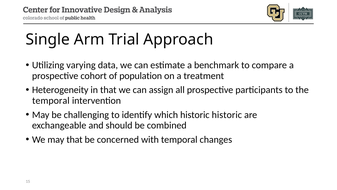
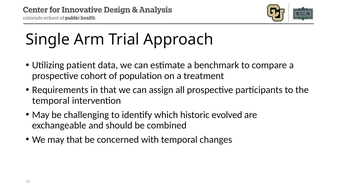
varying: varying -> patient (81, 65)
Heterogeneity: Heterogeneity -> Requirements (60, 90)
historic historic: historic -> evolved (227, 115)
